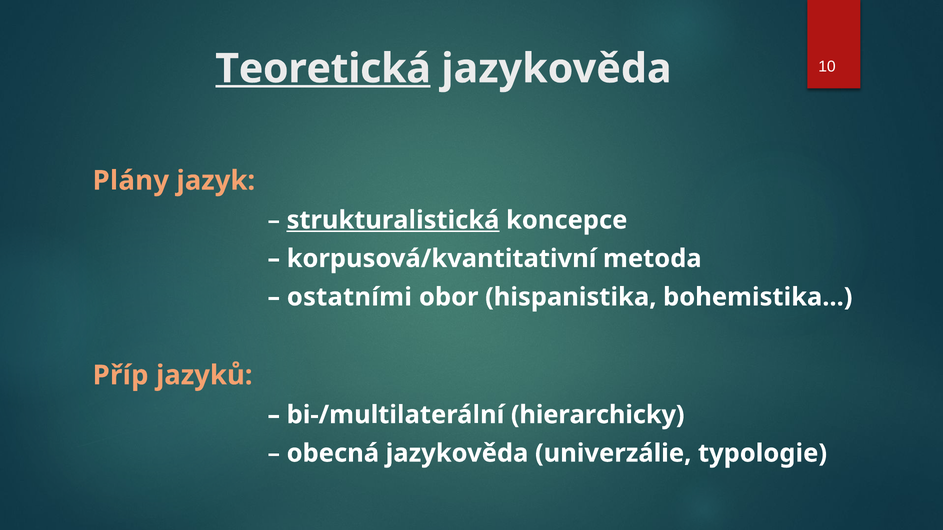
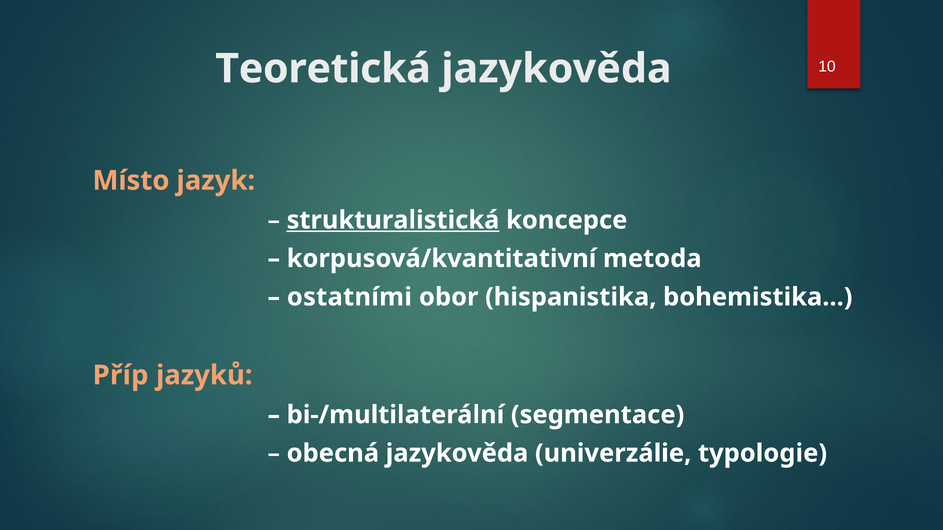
Teoretická underline: present -> none (323, 69)
Plány: Plány -> Místo (131, 181)
hierarchicky: hierarchicky -> segmentace (598, 415)
